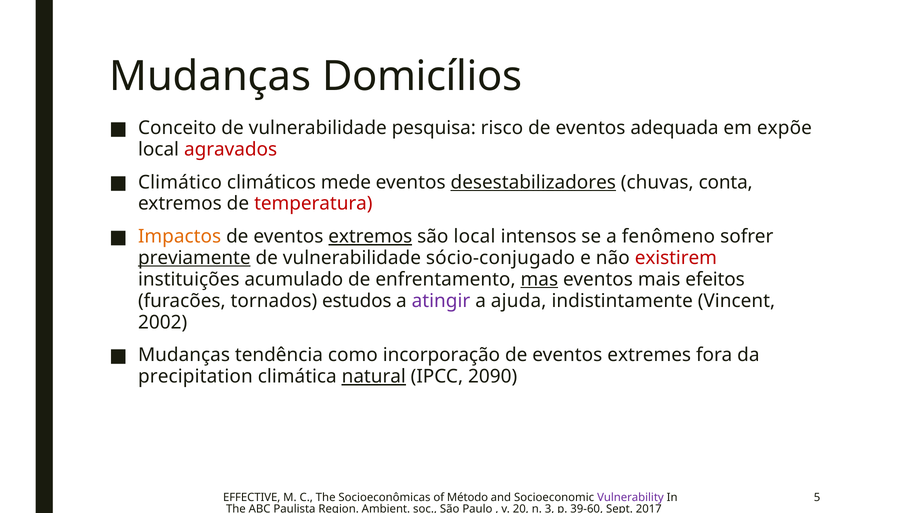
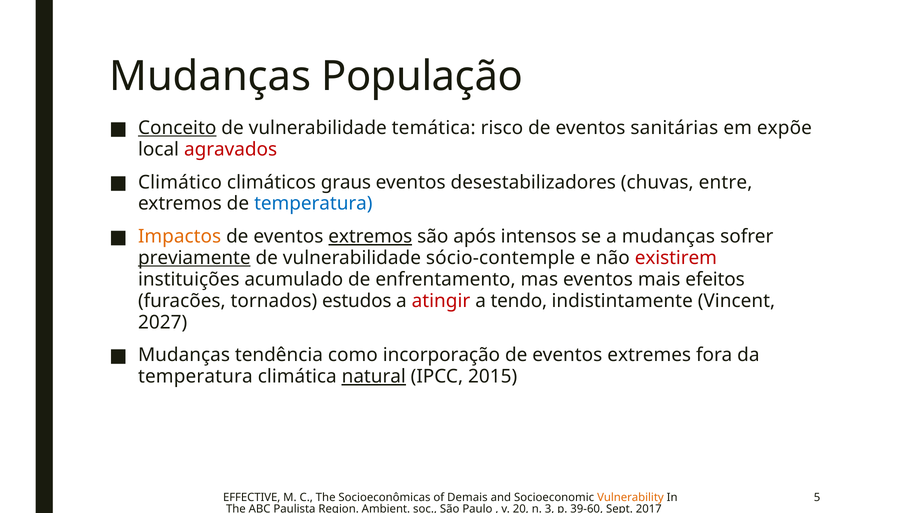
Domicílios: Domicílios -> População (422, 77)
Conceito underline: none -> present (177, 128)
pesquisa: pesquisa -> temática (434, 128)
adequada: adequada -> sanitárias (674, 128)
mede: mede -> graus (346, 182)
desestabilizadores underline: present -> none (533, 182)
conta: conta -> entre (726, 182)
temperatura colour: red -> blue (313, 203)
são local: local -> após (475, 236)
a fenômeno: fenômeno -> mudanças (668, 236)
sócio-conjugado: sócio-conjugado -> sócio-contemple (501, 258)
mas underline: present -> none (539, 279)
atingir colour: purple -> red (441, 301)
ajuda: ajuda -> tendo (519, 301)
2002: 2002 -> 2027 (163, 322)
precipitation: precipitation -> temperatura (195, 376)
2090: 2090 -> 2015 (493, 376)
Método: Método -> Demais (467, 497)
Vulnerability colour: purple -> orange (630, 497)
